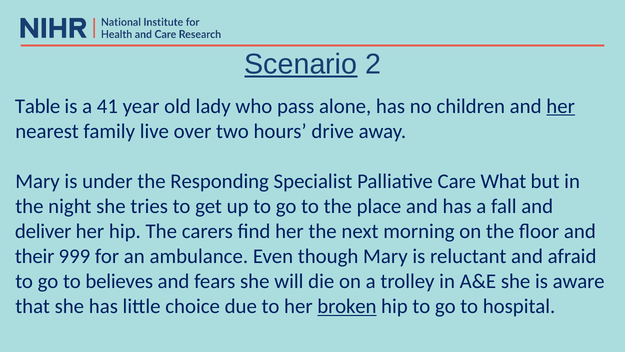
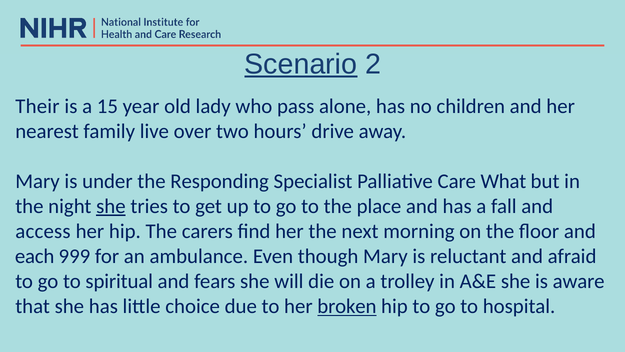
Table: Table -> Their (37, 106)
41: 41 -> 15 (107, 106)
her underline: present -> none (561, 106)
she underline: none -> present (111, 206)
deliver: deliver -> access (43, 231)
their: their -> each (35, 256)
believes: believes -> spiritual (119, 281)
